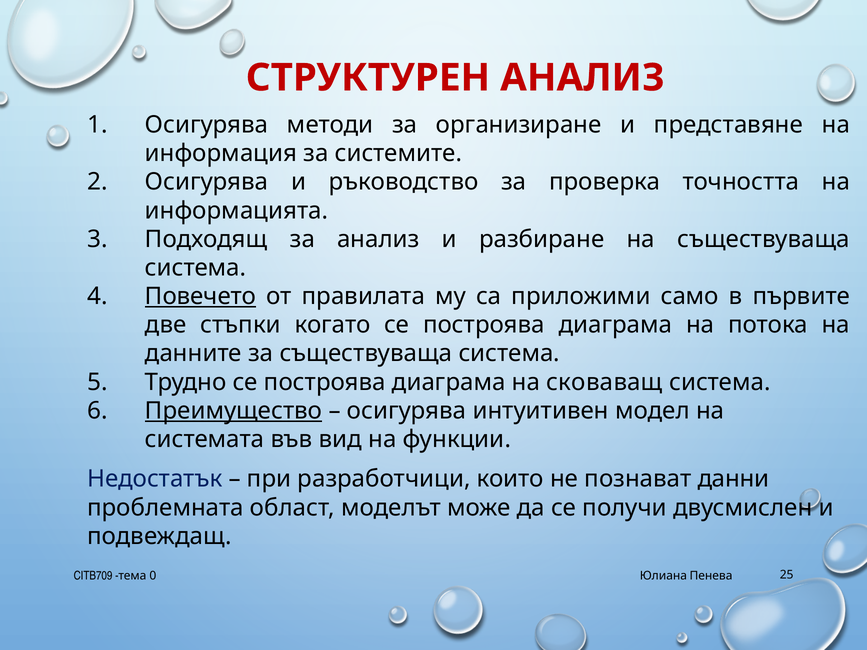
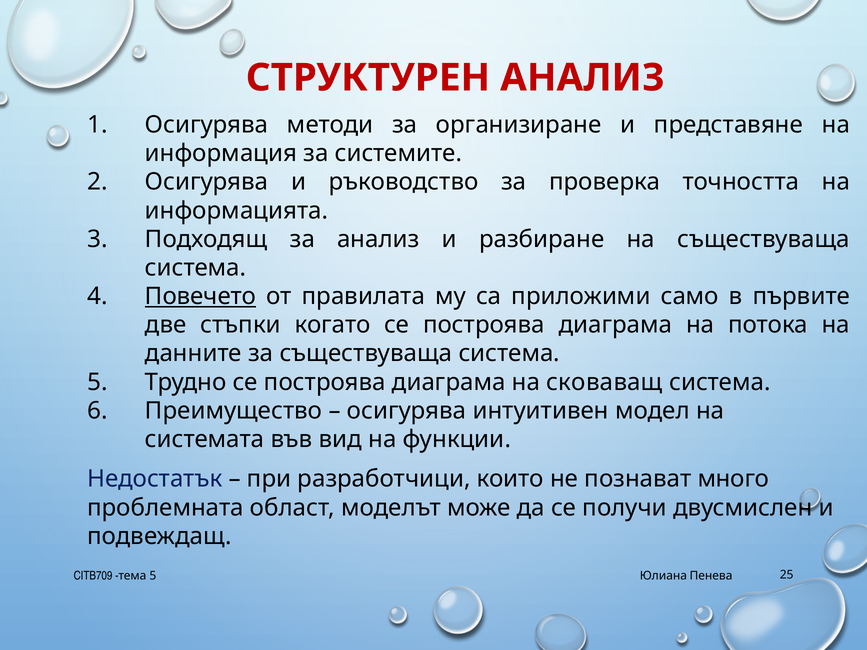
Преимущество underline: present -> none (234, 411)
данни: данни -> много (733, 479)
тема 0: 0 -> 5 (153, 576)
